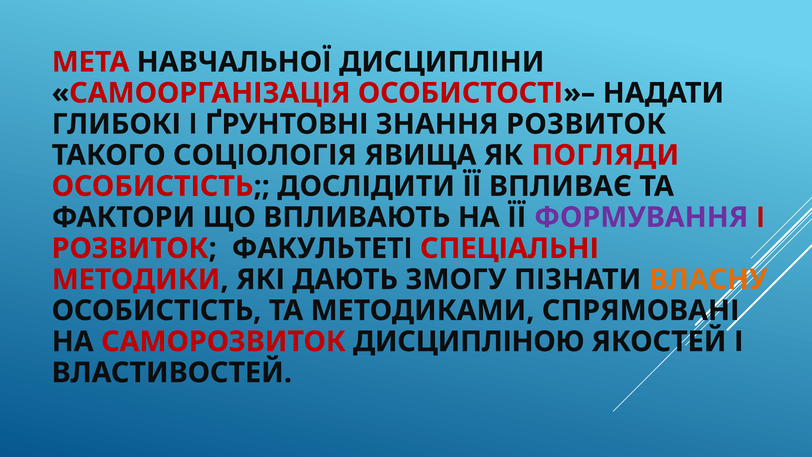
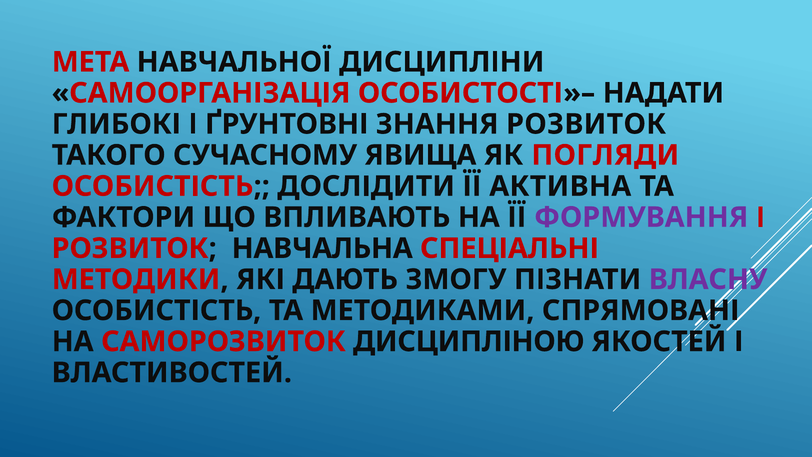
СОЦІОЛОГІЯ: СОЦІОЛОГІЯ -> СУЧАСНОМУ (265, 155)
ВПЛИВАЄ: ВПЛИВАЄ -> АКТИВНА (560, 186)
ФАКУЛЬТЕТІ: ФАКУЛЬТЕТІ -> НАВЧАЛЬНА (322, 248)
ВЛАСНУ colour: orange -> purple (708, 279)
